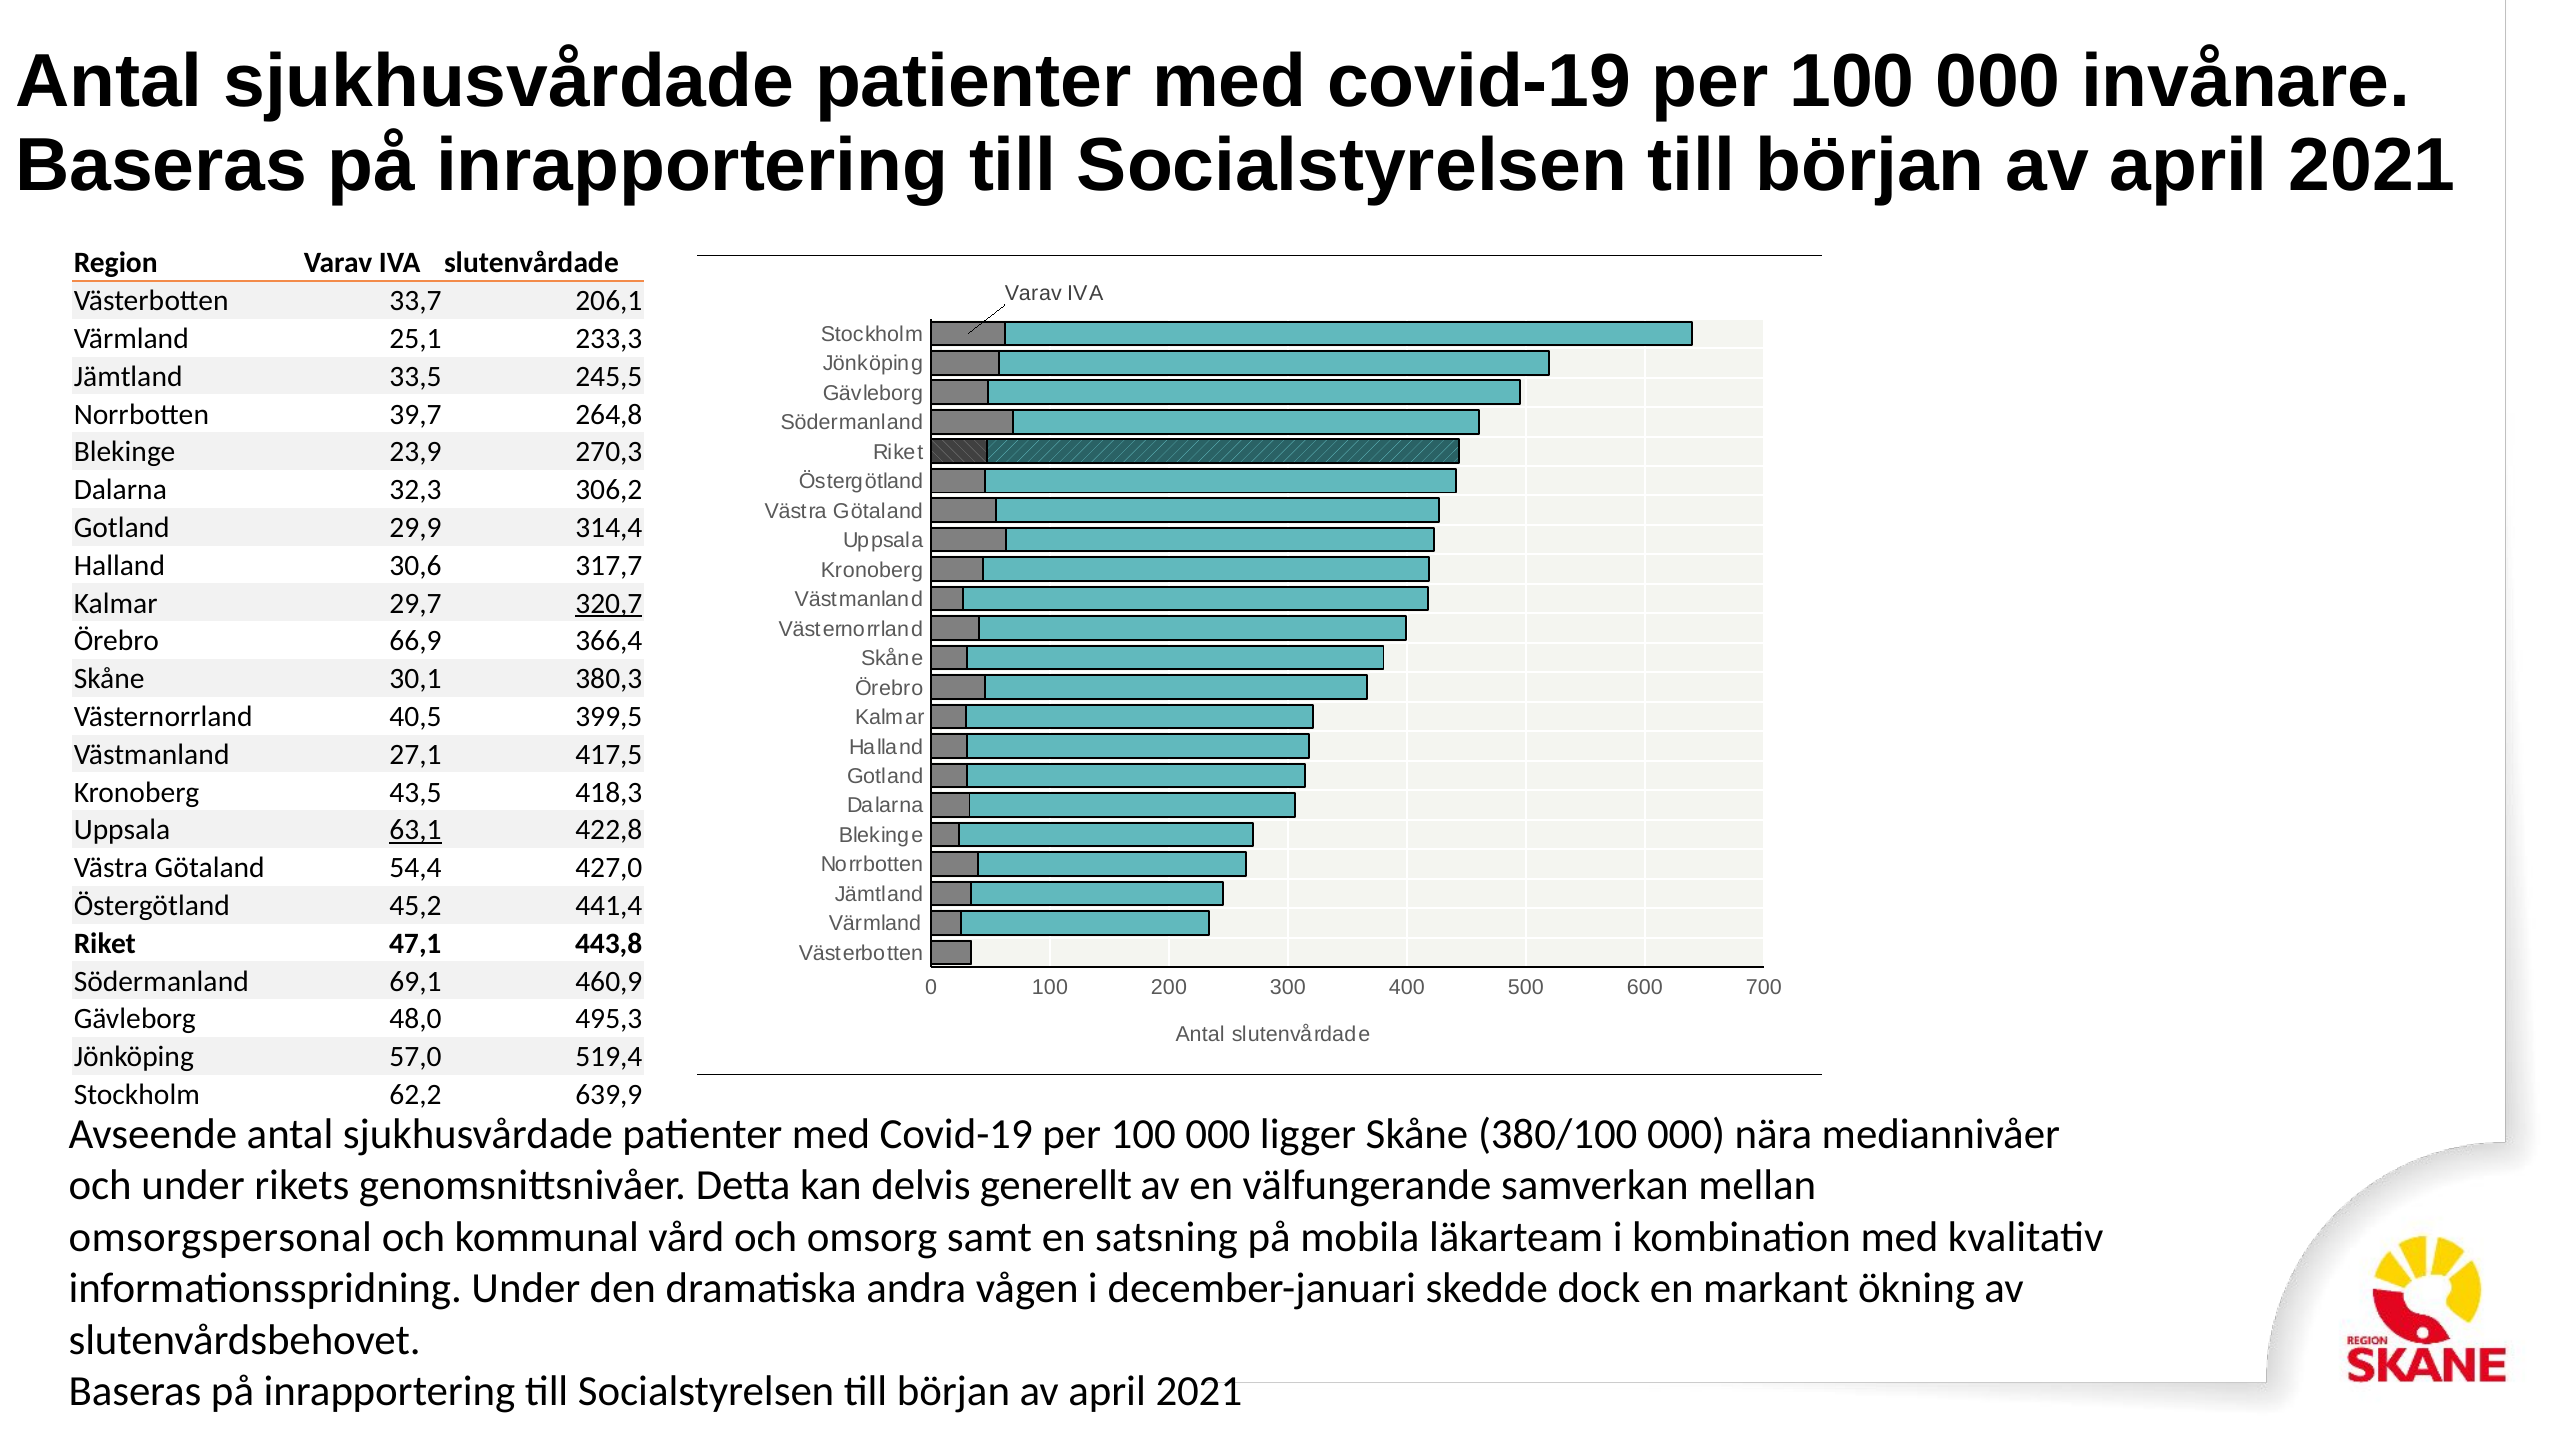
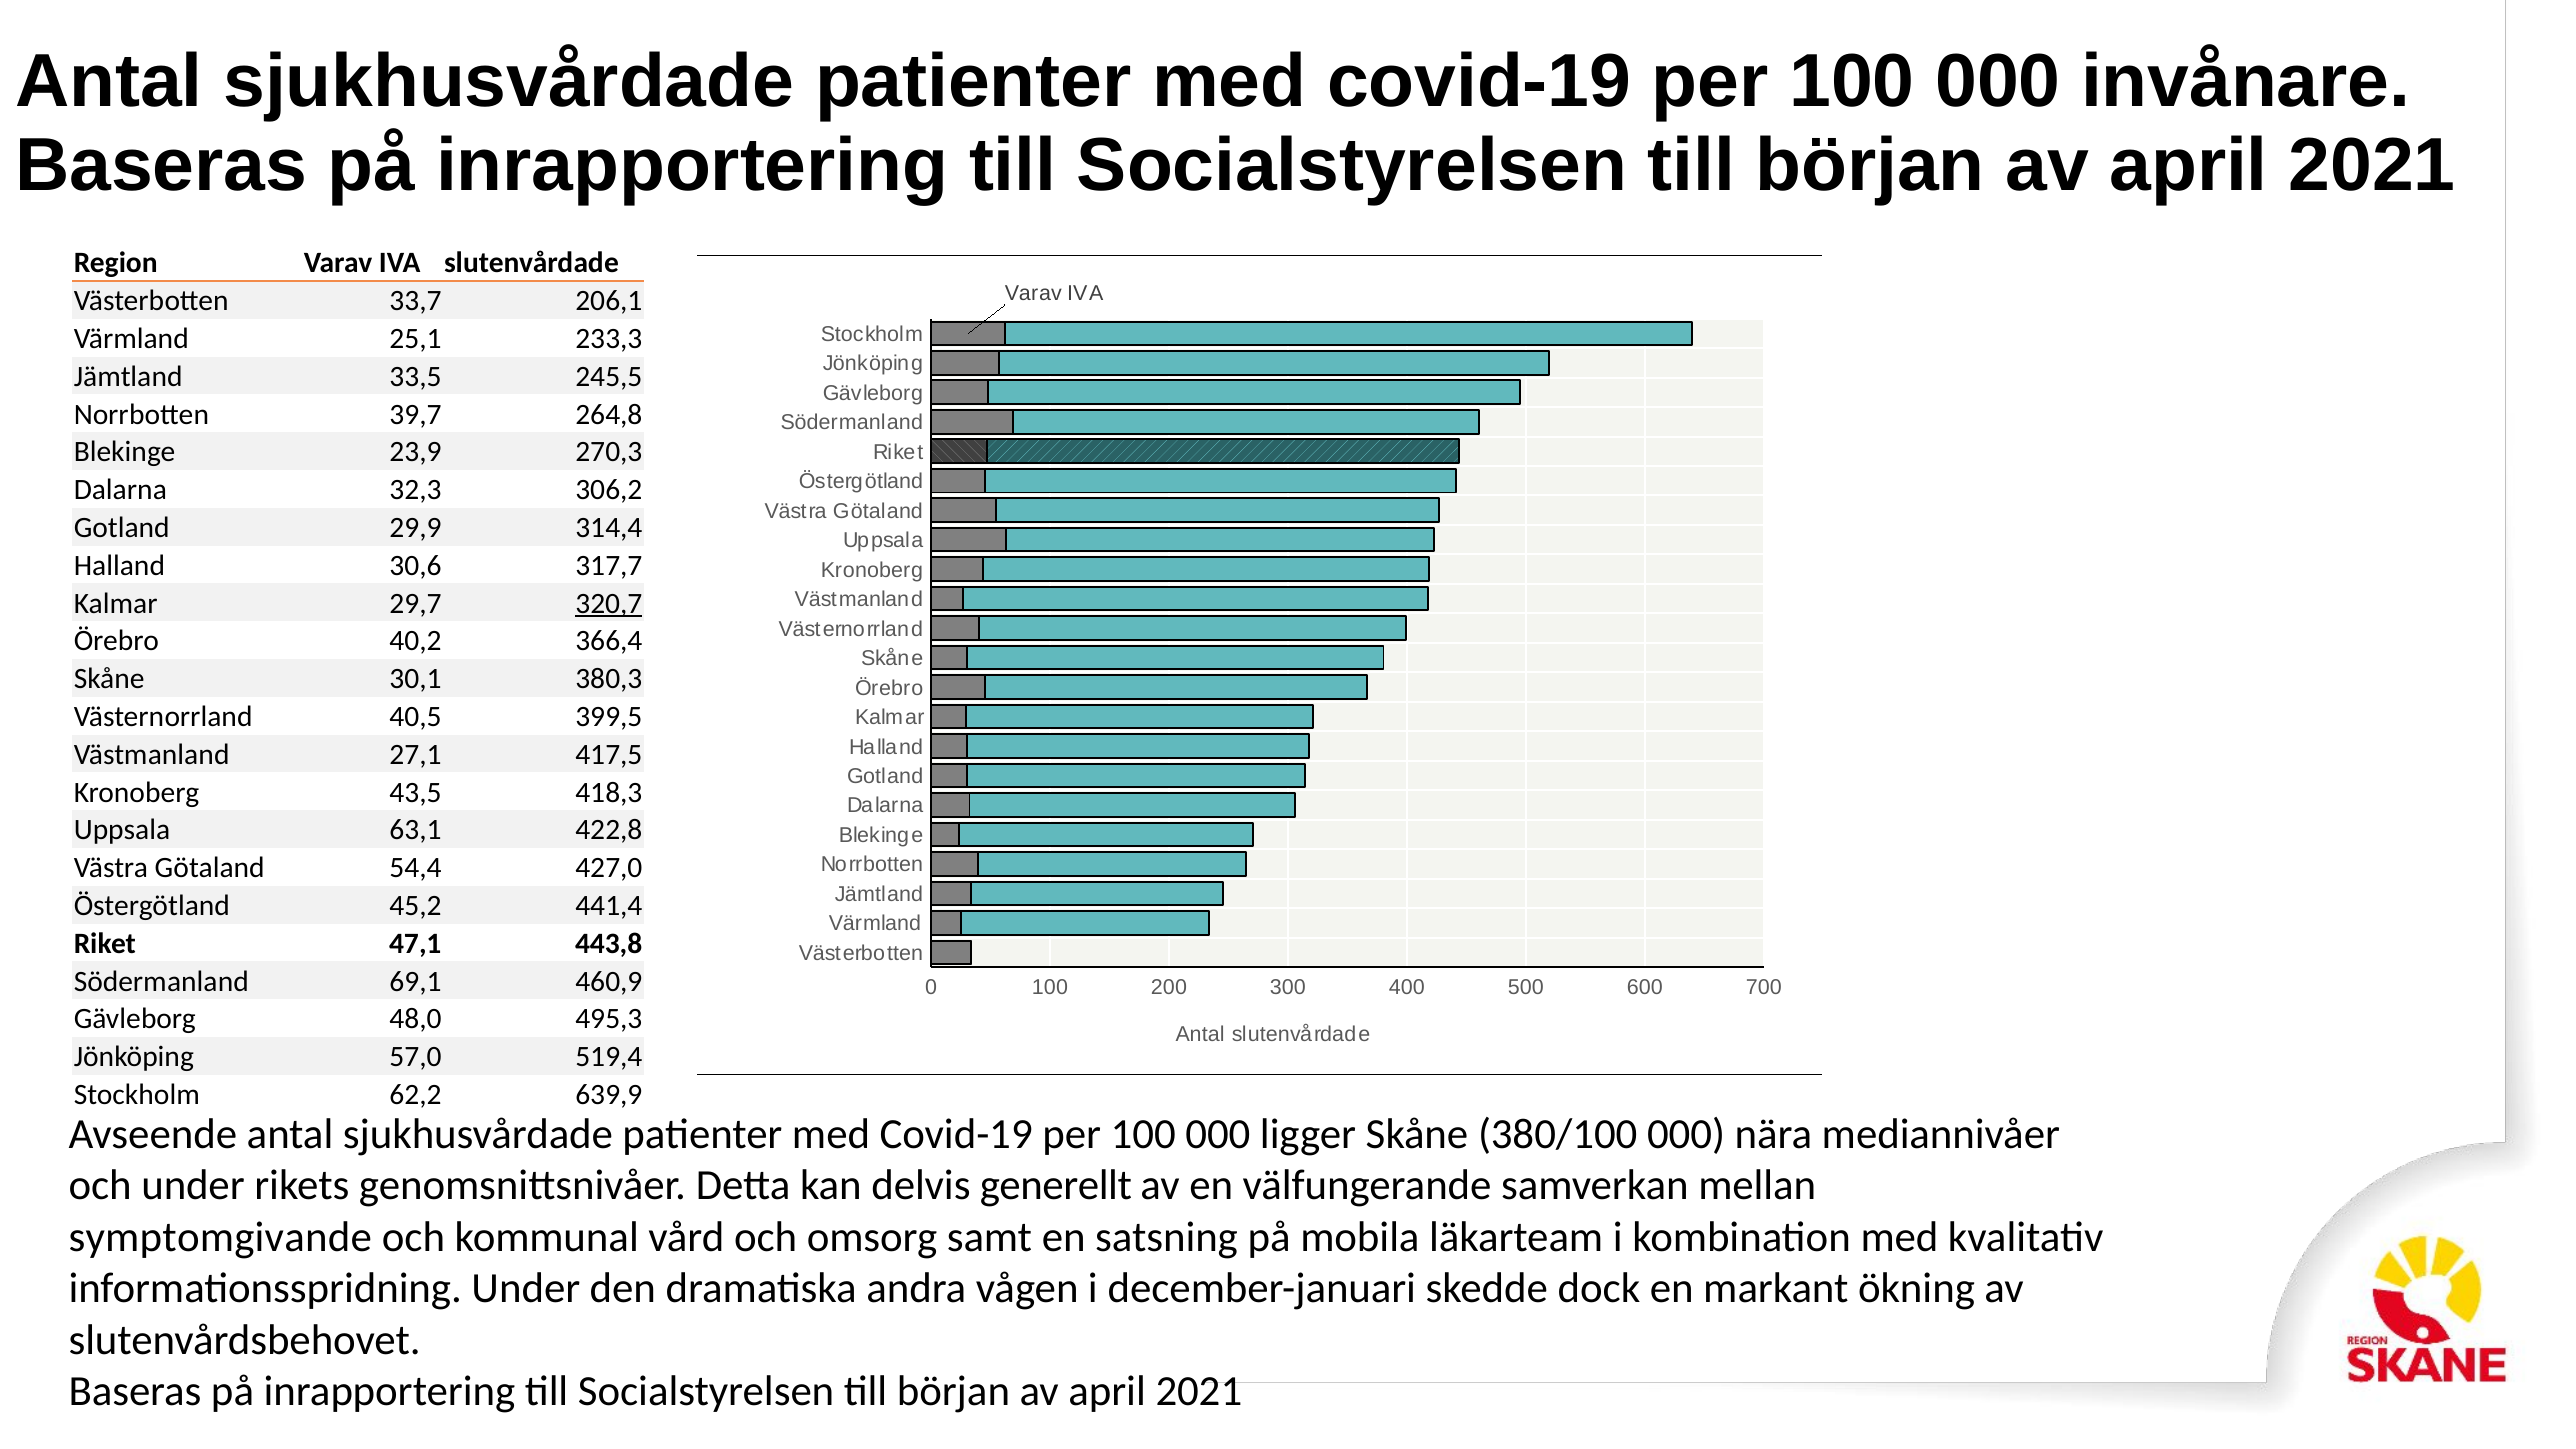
66,9: 66,9 -> 40,2 (416, 641)
63,1 underline: present -> none (416, 830)
omsorgspersonal: omsorgspersonal -> symptomgivande (220, 1237)
